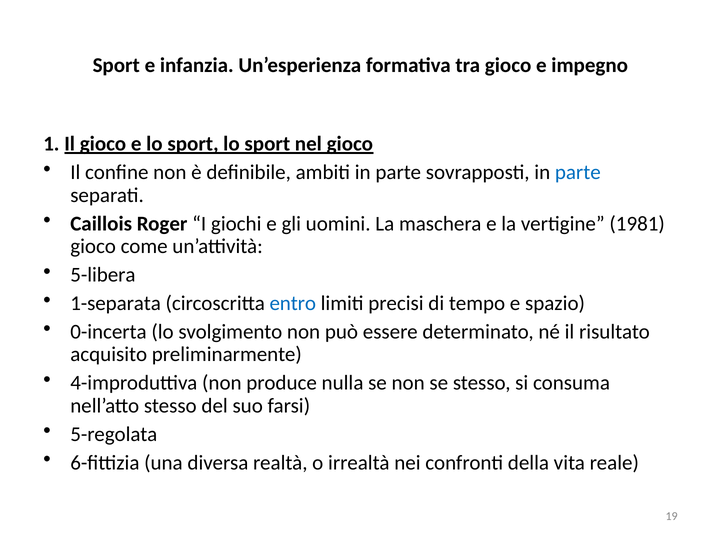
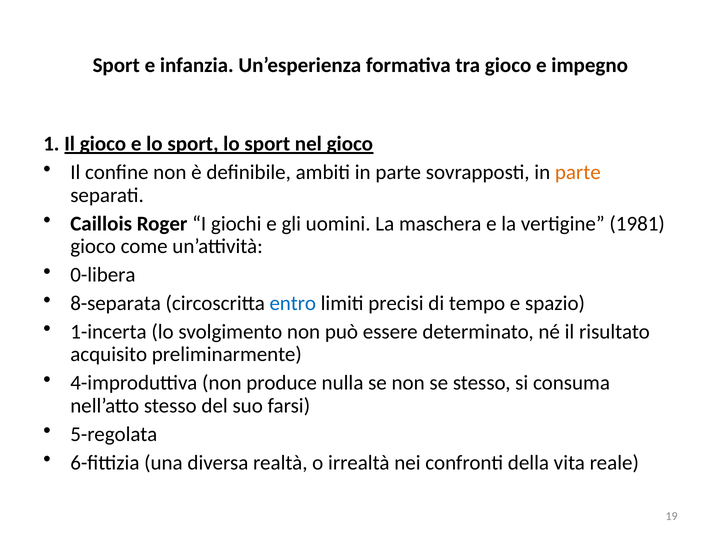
parte colour: blue -> orange (578, 172)
5-libera: 5-libera -> 0-libera (103, 275)
1-separata: 1-separata -> 8-separata (116, 303)
0-incerta: 0-incerta -> 1-incerta (108, 332)
